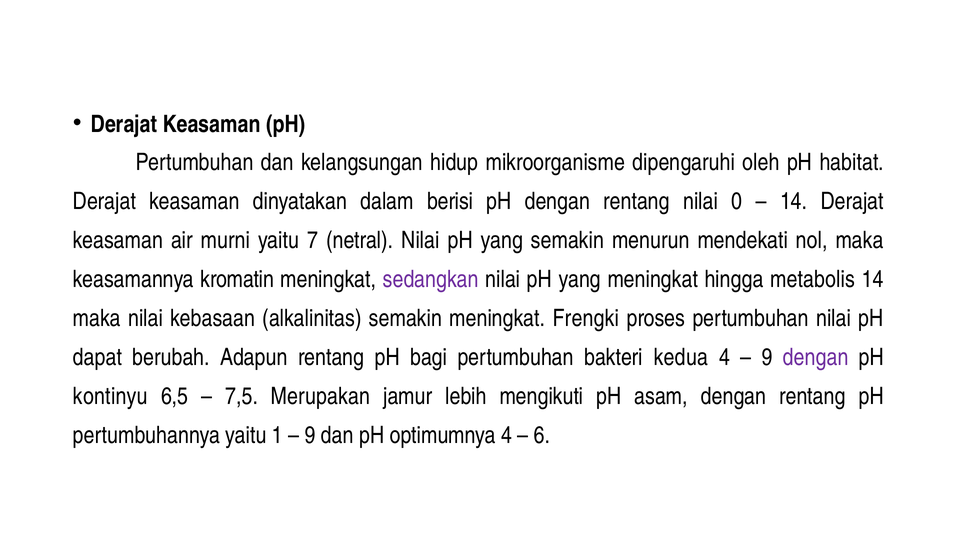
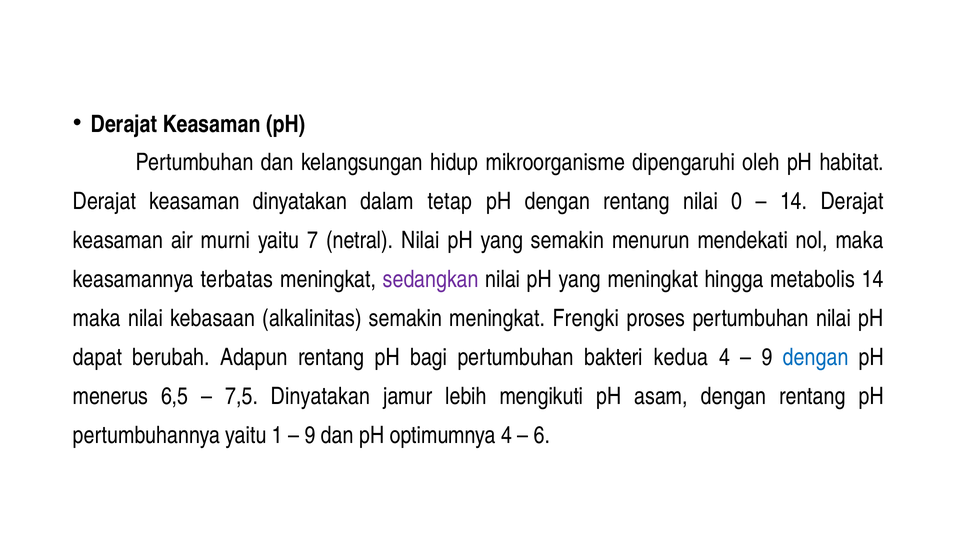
berisi: berisi -> tetap (450, 202)
kromatin: kromatin -> terbatas (237, 280)
dengan colour: purple -> blue (816, 358)
kontinyu: kontinyu -> menerus (111, 397)
7,5 Merupakan: Merupakan -> Dinyatakan (321, 397)
